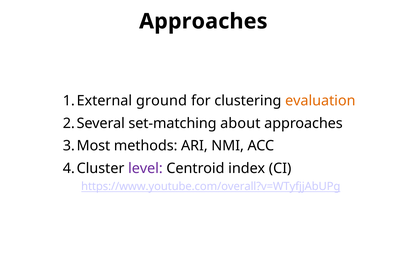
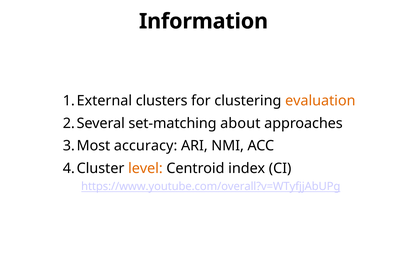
Approaches: Approaches -> Information (203, 21)
ground: ground -> clusters (162, 101)
methods: methods -> accuracy (146, 146)
level colour: purple -> orange (145, 168)
